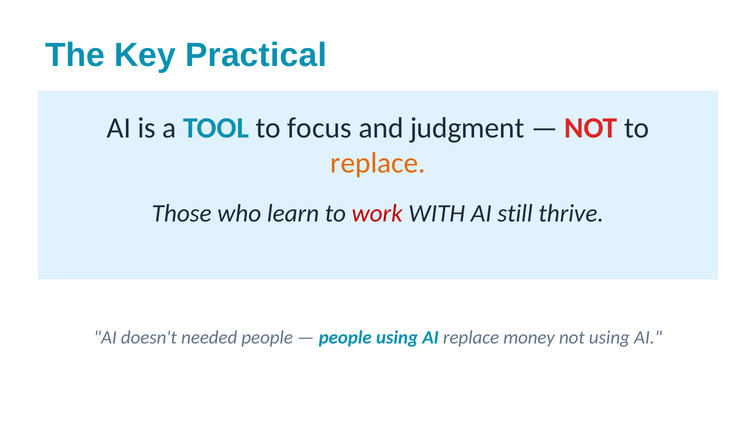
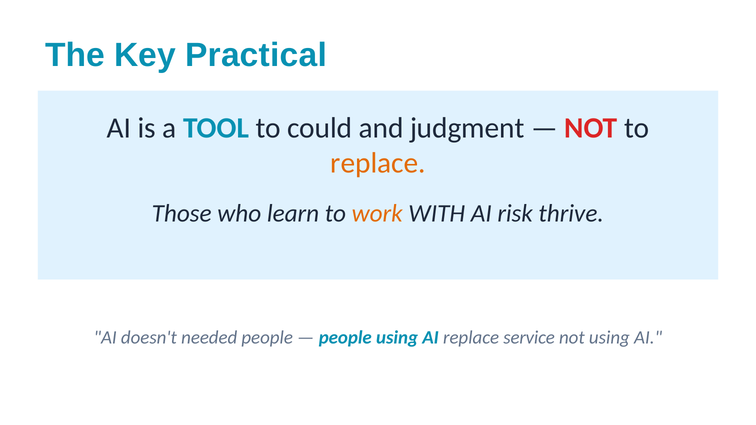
focus: focus -> could (320, 128)
work colour: red -> orange (377, 213)
still: still -> risk (515, 213)
money: money -> service (529, 338)
